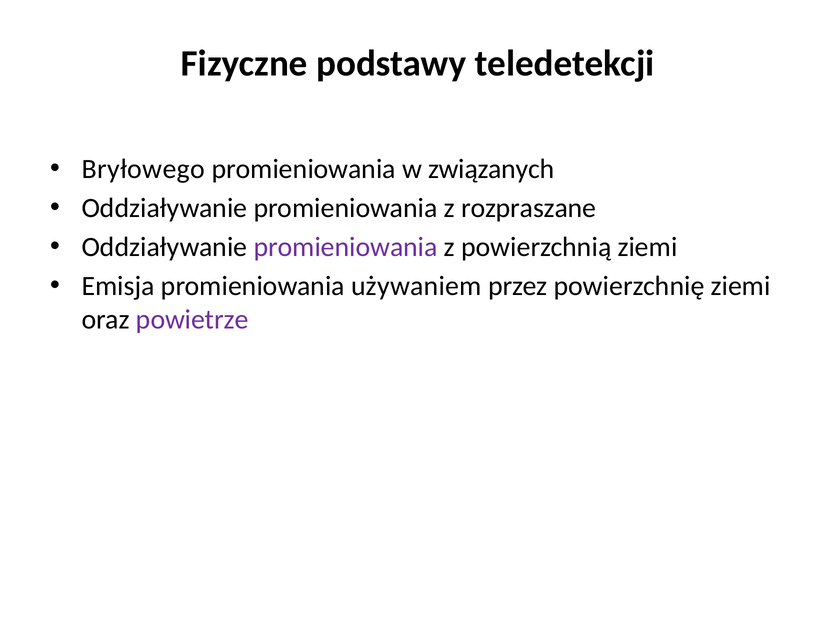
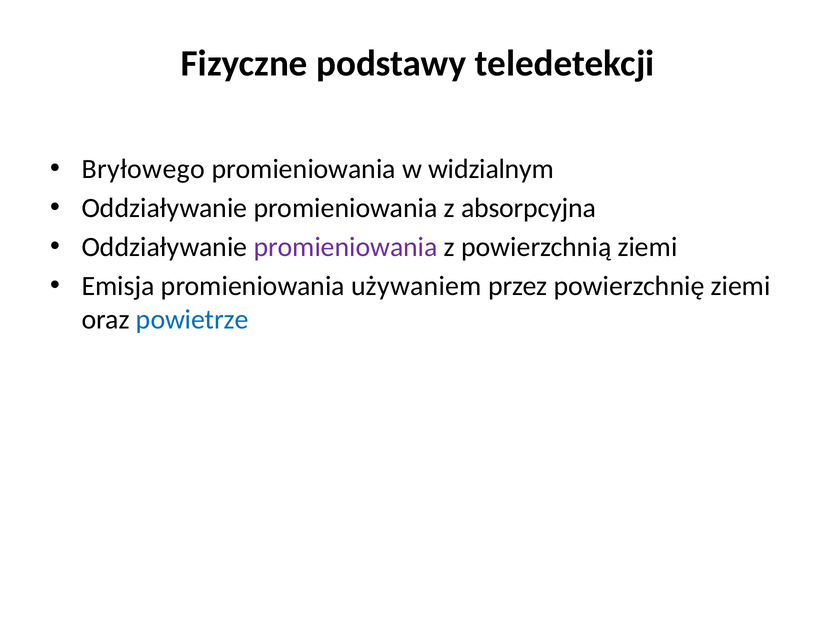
związanych: związanych -> widzialnym (491, 169)
rozpraszane: rozpraszane -> absorpcyjna (529, 208)
powietrze colour: purple -> blue (192, 320)
